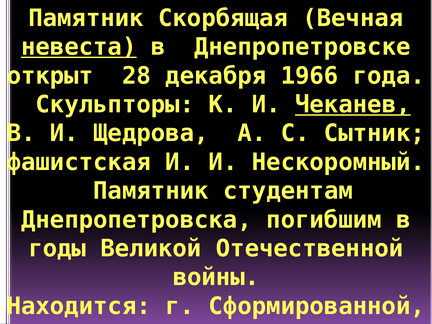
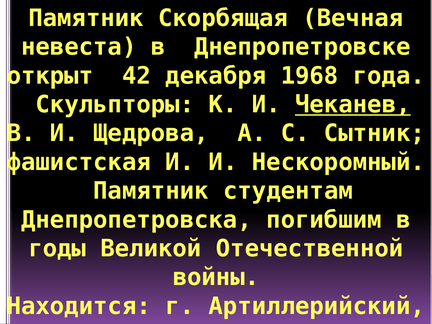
невеста underline: present -> none (79, 47)
28: 28 -> 42 (136, 76)
1966: 1966 -> 1968 (310, 76)
Сформированной: Сформированной -> Артиллерийский (317, 306)
